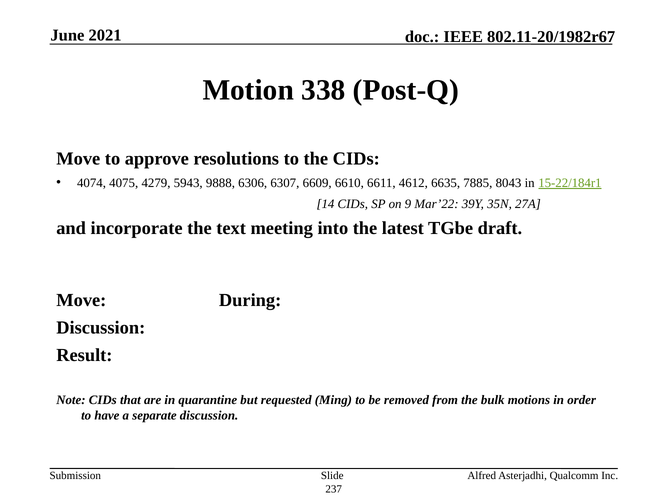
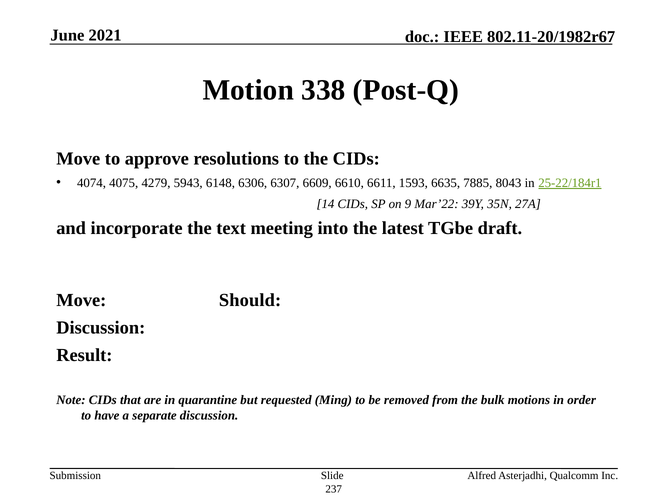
9888: 9888 -> 6148 (220, 183)
4612: 4612 -> 1593 (413, 183)
15-22/184r1: 15-22/184r1 -> 25-22/184r1 (570, 183)
During: During -> Should (250, 300)
